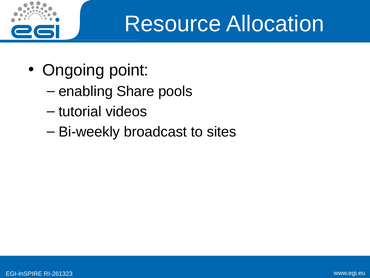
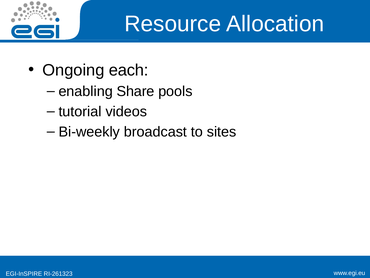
point: point -> each (129, 70)
